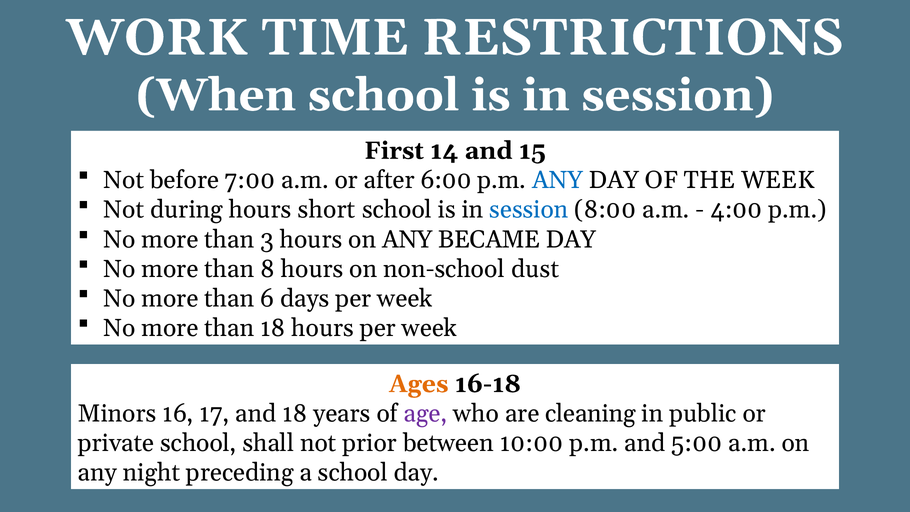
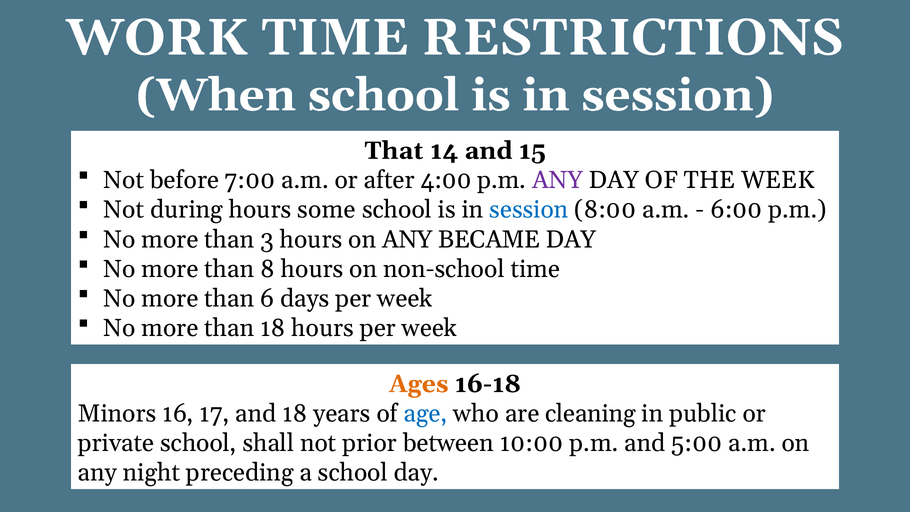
First: First -> That (394, 151)
6:00: 6:00 -> 4:00 (446, 180)
ANY colour: blue -> purple (557, 180)
short: short -> some (327, 210)
4:00: 4:00 -> 6:00 (736, 210)
non-school dust: dust -> time (535, 269)
age colour: purple -> blue (426, 413)
